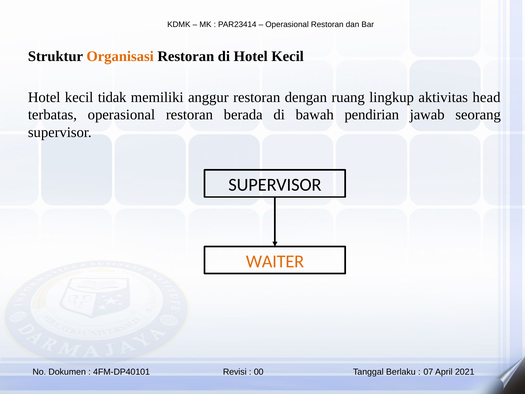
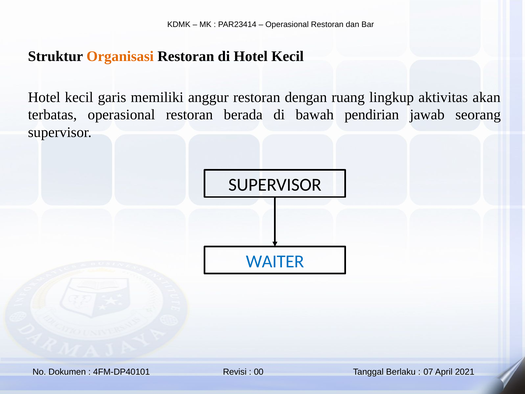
tidak: tidak -> garis (112, 97)
head: head -> akan (487, 97)
WAITER colour: orange -> blue (275, 261)
